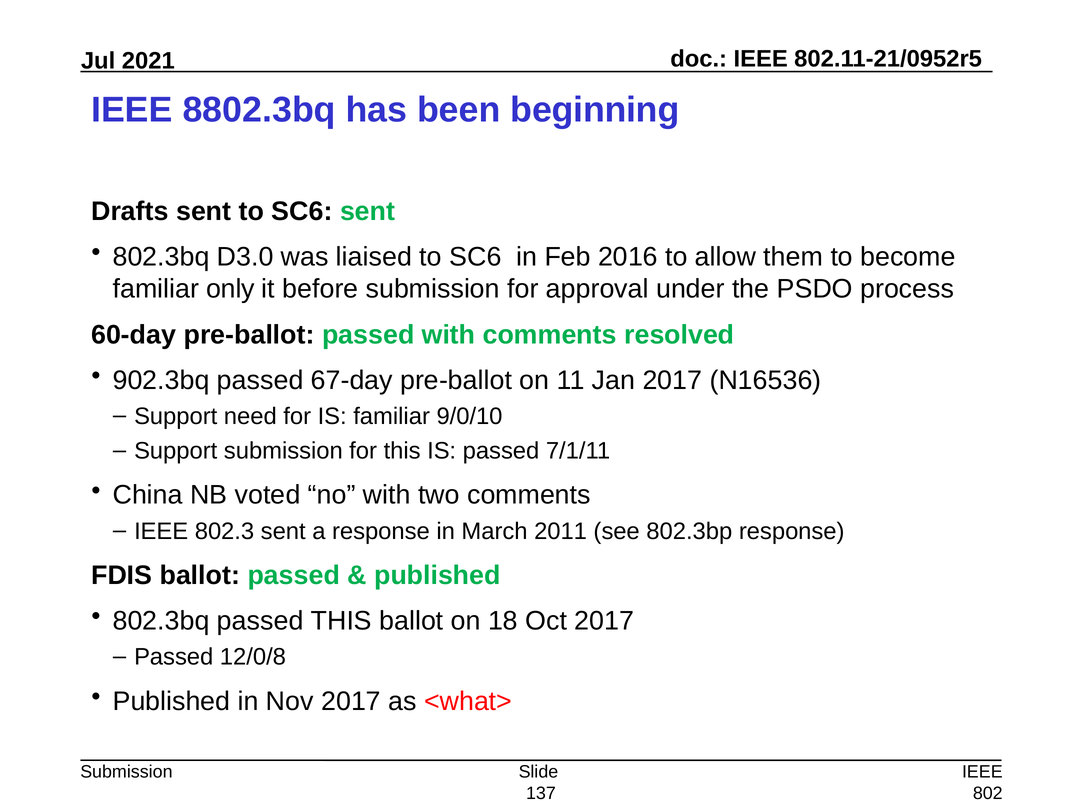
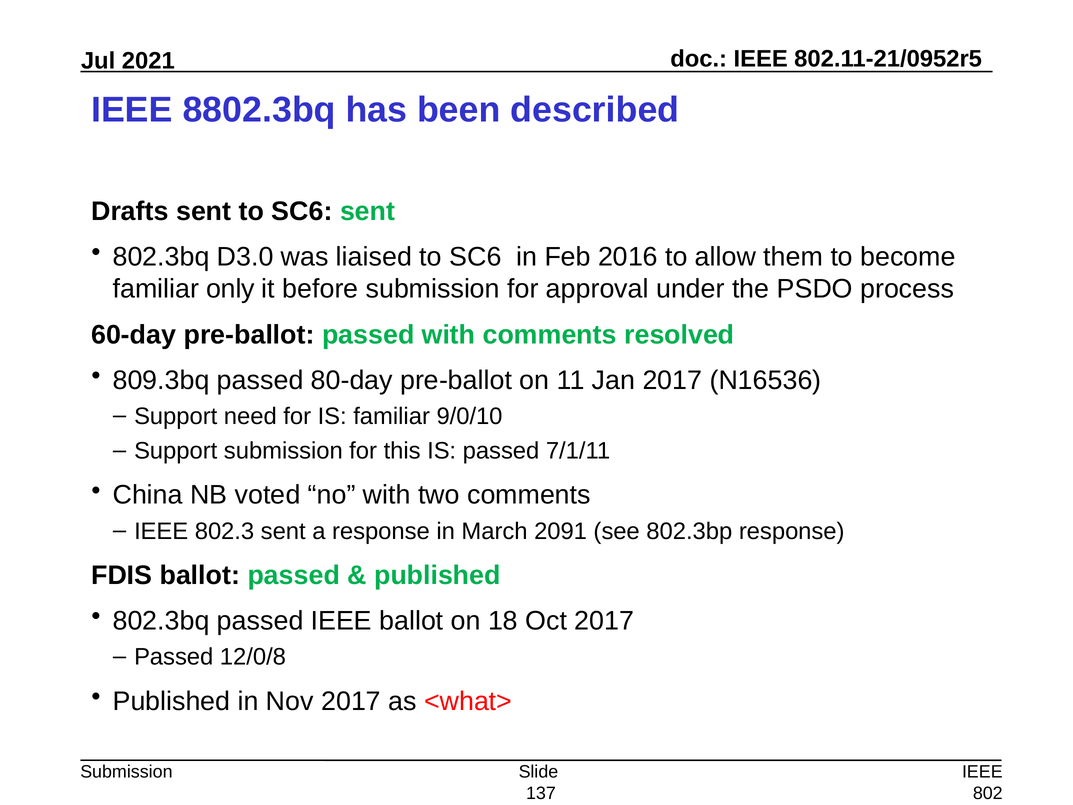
beginning: beginning -> described (595, 110)
902.3bq: 902.3bq -> 809.3bq (161, 380)
67-day: 67-day -> 80-day (352, 380)
2011: 2011 -> 2091 (561, 531)
passed THIS: THIS -> IEEE (341, 621)
